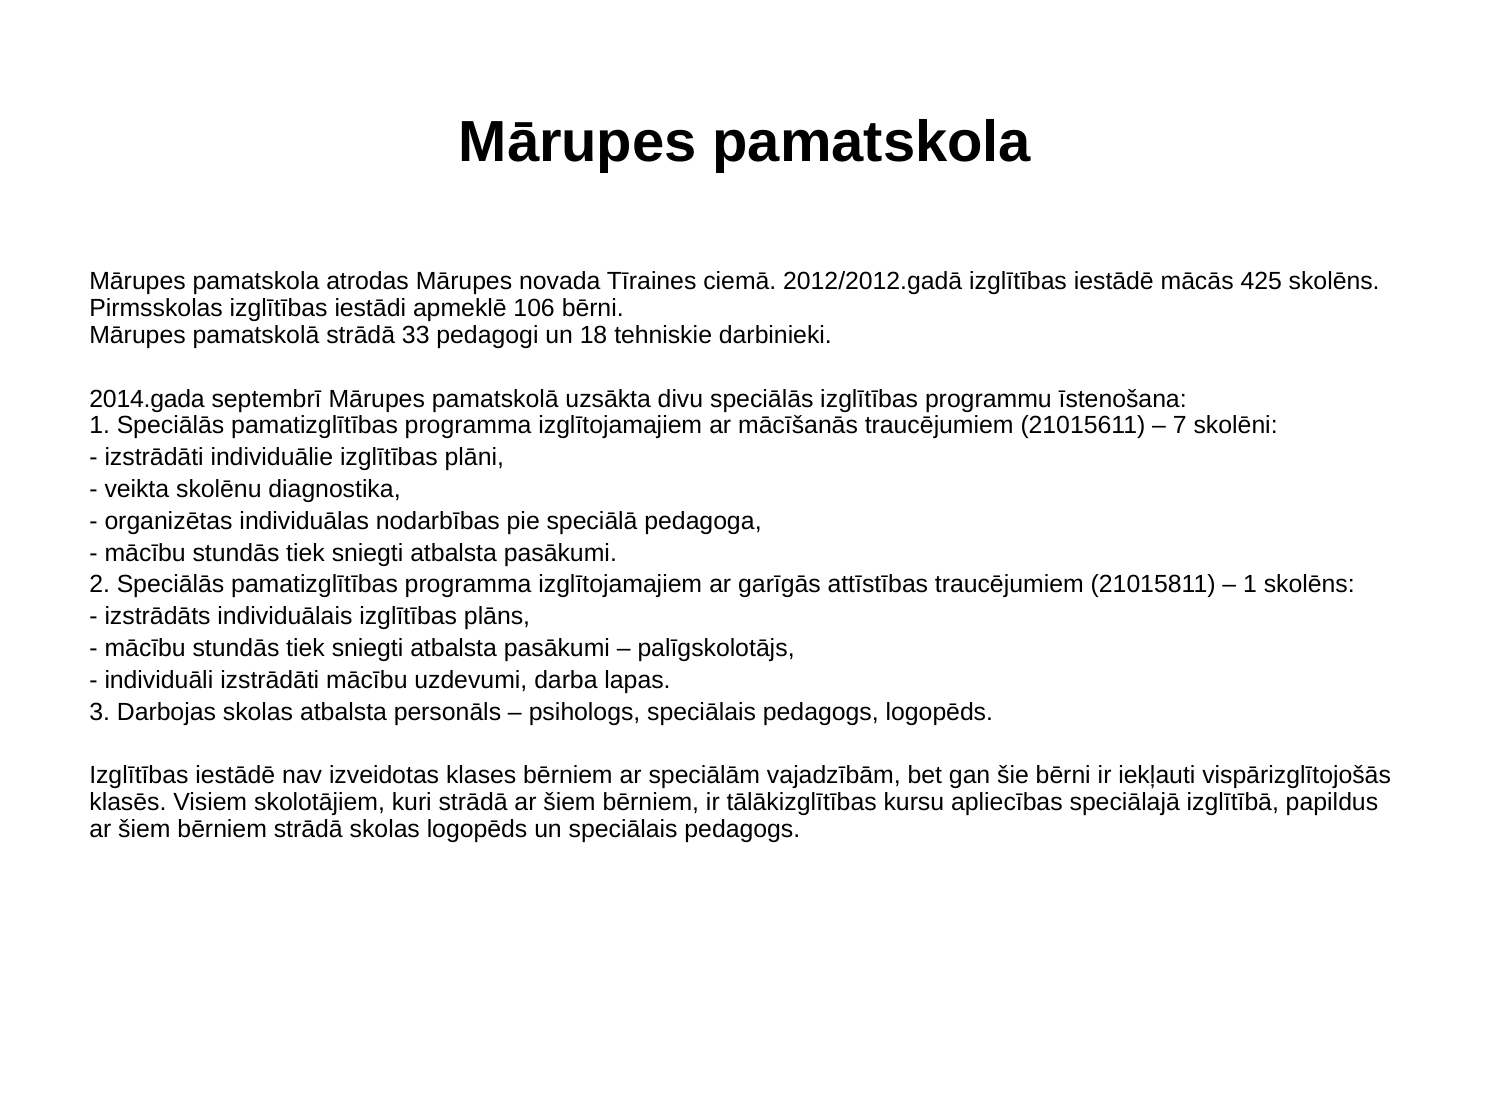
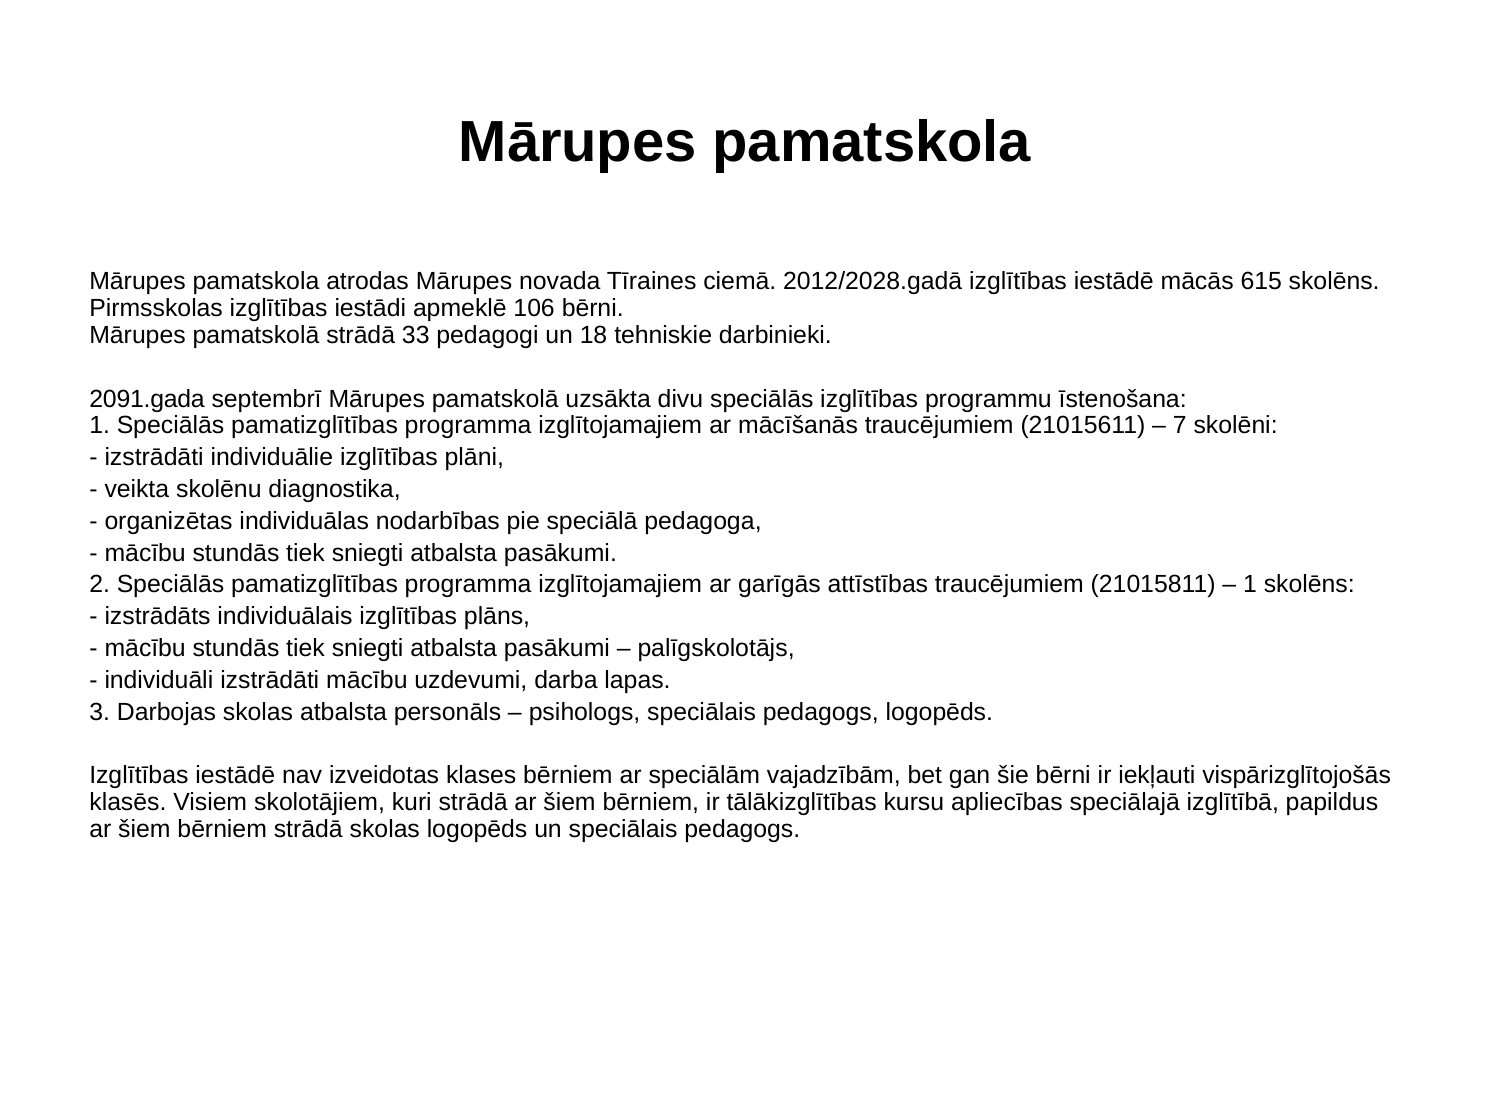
2012/2012.gadā: 2012/2012.gadā -> 2012/2028.gadā (873, 281)
425: 425 -> 615 (1261, 281)
2014.gada: 2014.gada -> 2091.gada (147, 399)
